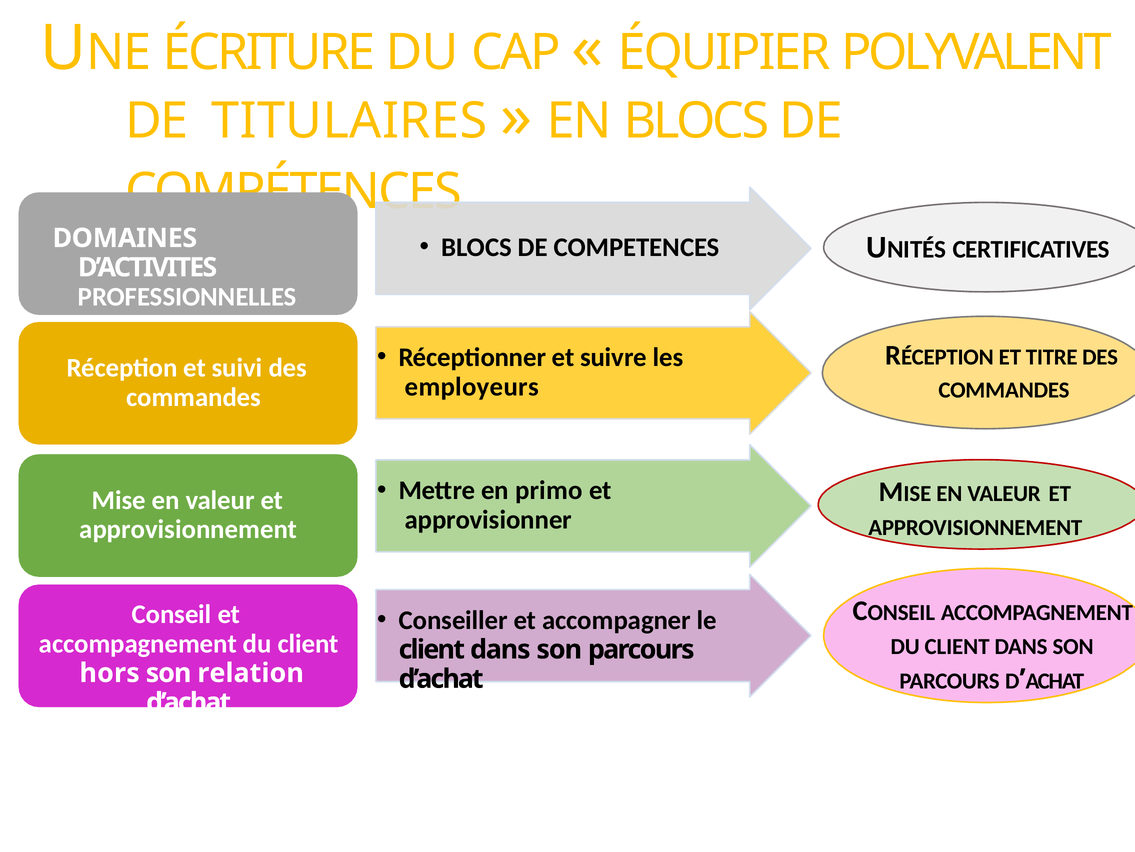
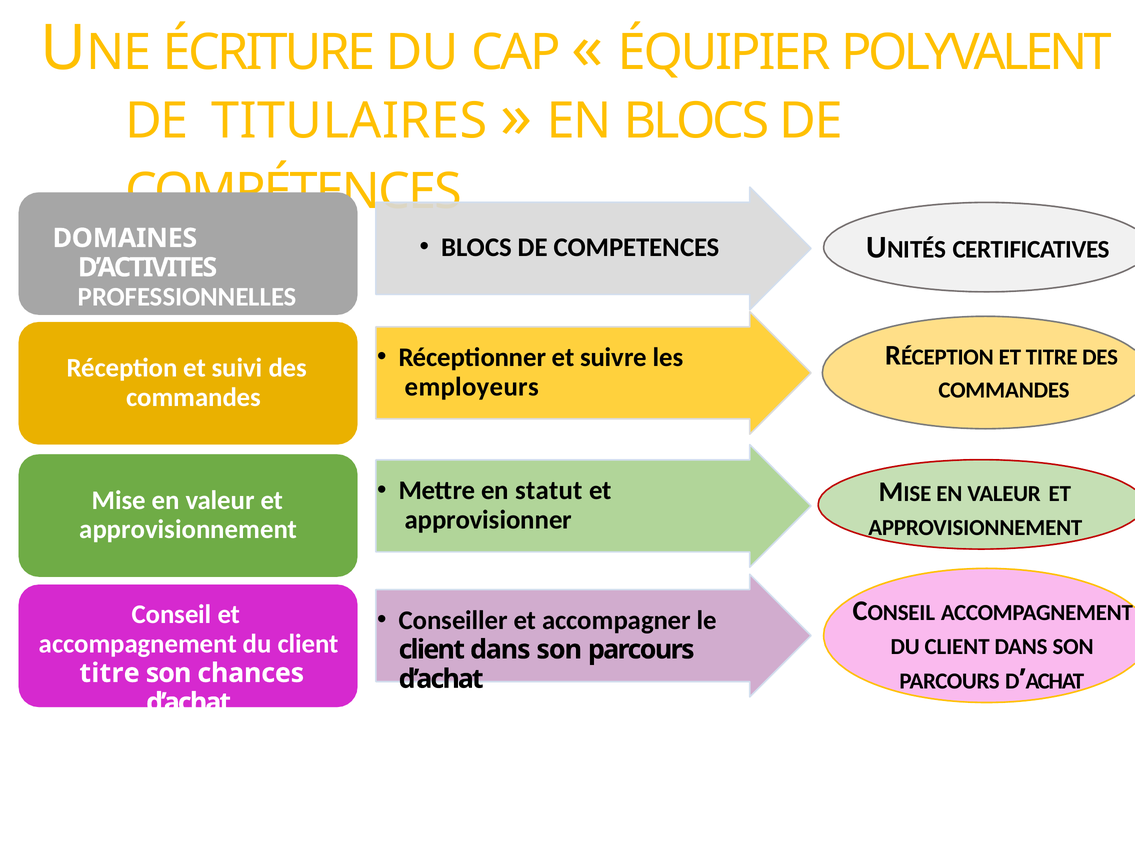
primo: primo -> statut (549, 490)
hors: hors -> titre (110, 673)
relation: relation -> chances (251, 673)
